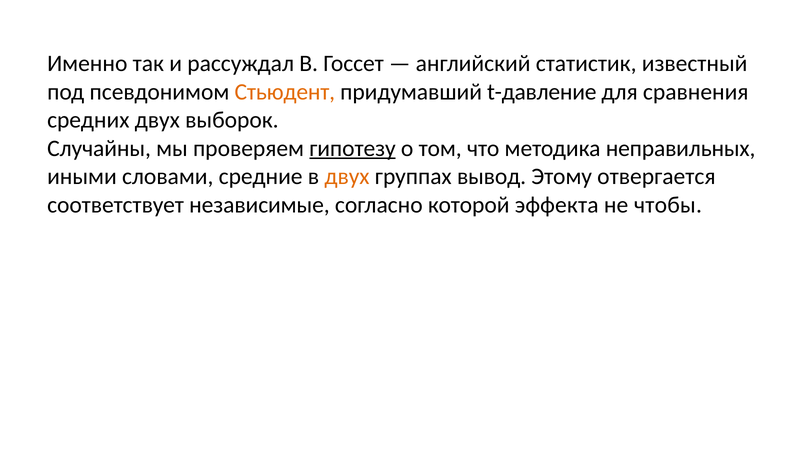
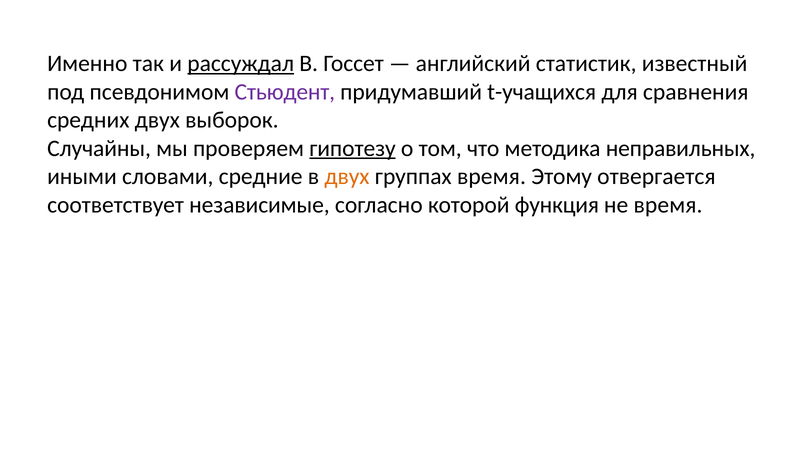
рассуждал underline: none -> present (241, 64)
Стьюдент colour: orange -> purple (285, 92)
t-давление: t-давление -> t-учащихся (542, 92)
группах вывод: вывод -> время (491, 177)
эффекта: эффекта -> функция (557, 205)
не чтобы: чтобы -> время (668, 205)
